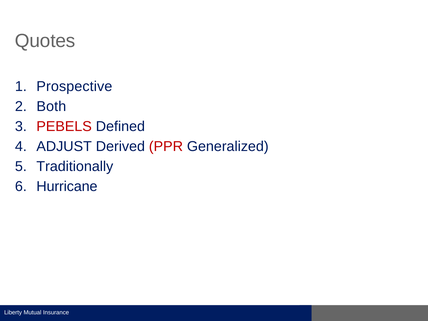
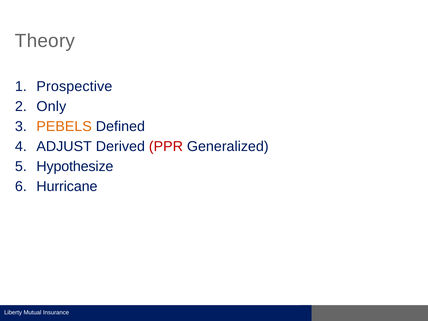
Quotes: Quotes -> Theory (45, 41)
Both: Both -> Only (51, 107)
PEBELS colour: red -> orange (64, 127)
Traditionally: Traditionally -> Hypothesize (75, 166)
